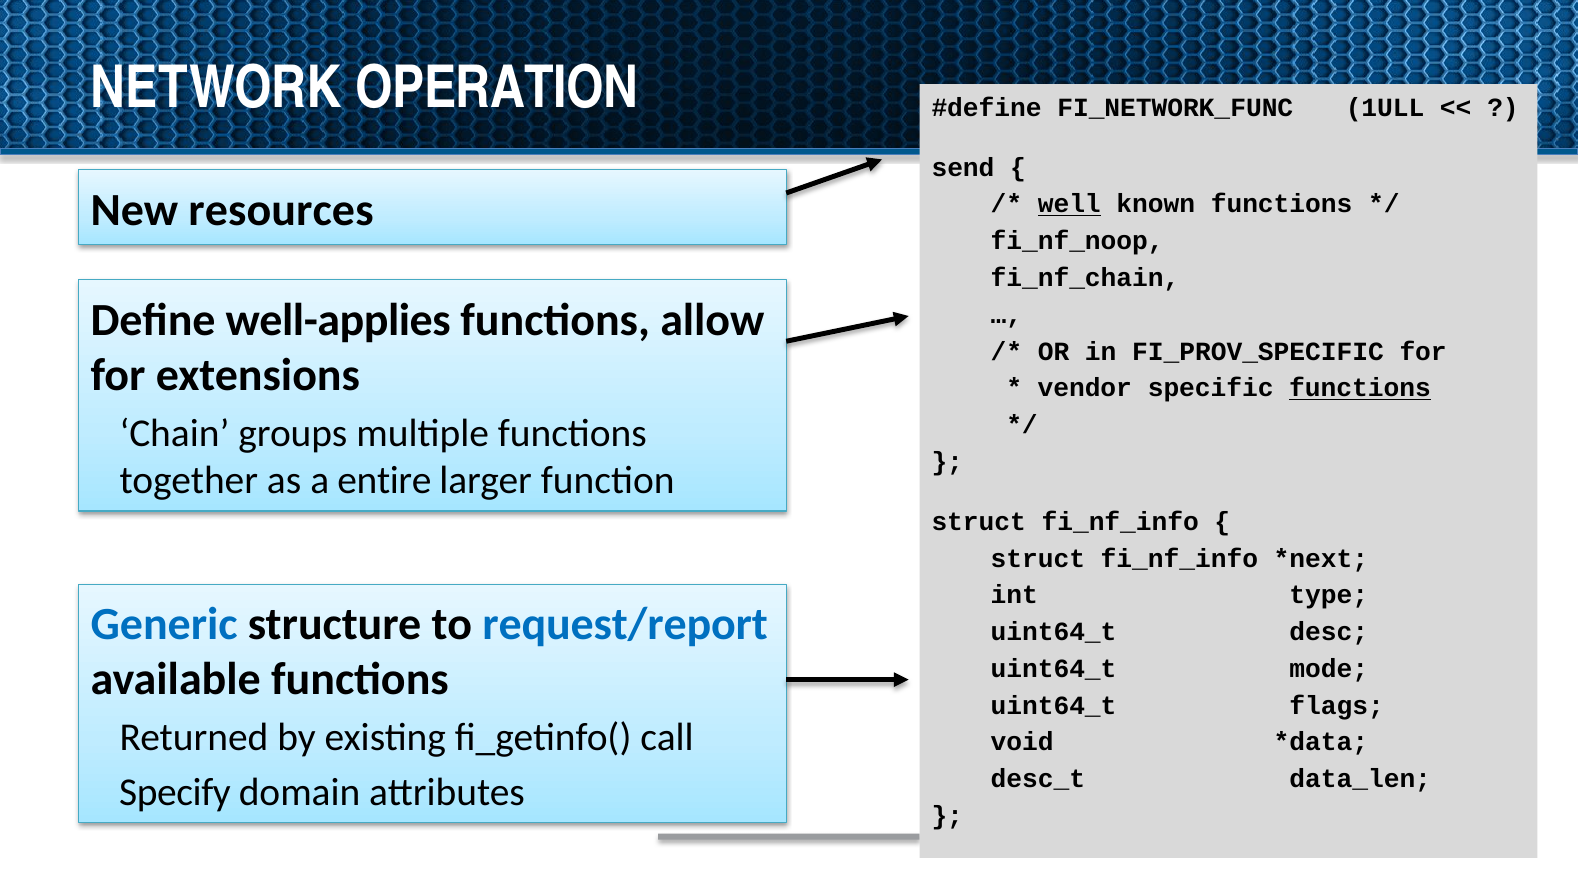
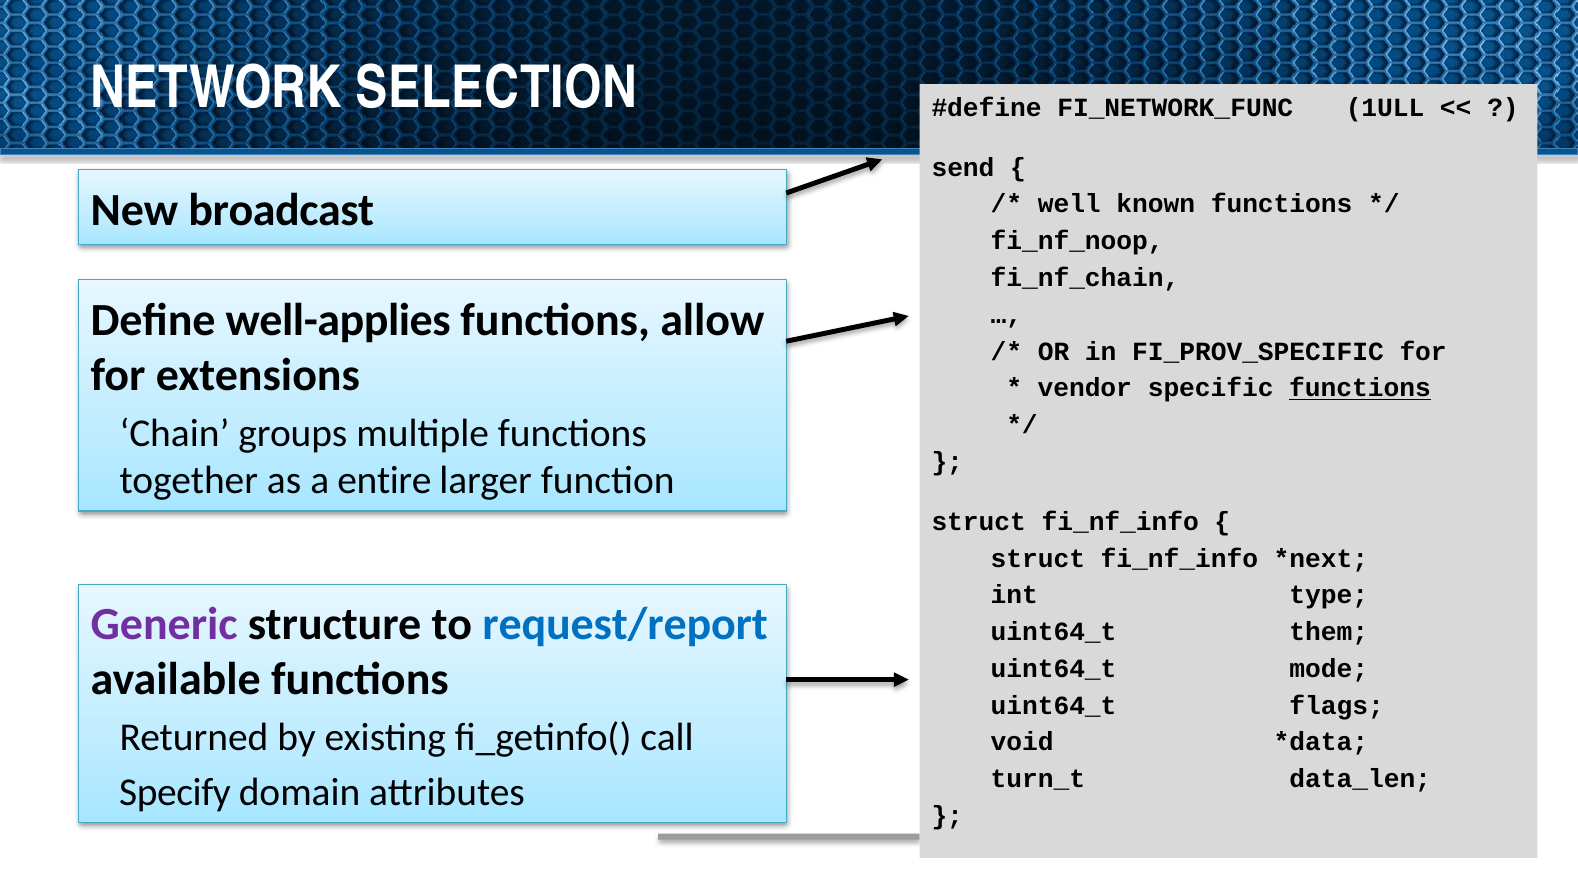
OPERATION: OPERATION -> SELECTION (497, 88)
resources: resources -> broadcast (281, 211)
well underline: present -> none (1069, 204)
Generic colour: blue -> purple (164, 624)
desc: desc -> them (1329, 632)
desc_t: desc_t -> turn_t (1038, 780)
